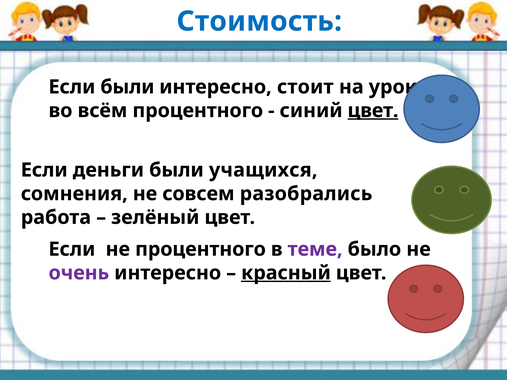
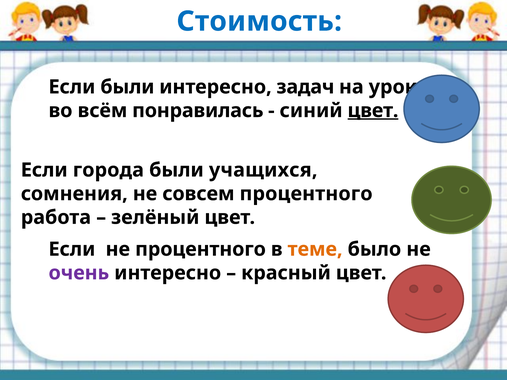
стоит: стоит -> задач (305, 87)
всём процентного: процентного -> понравилась (198, 111)
деньги: деньги -> города (108, 170)
совсем разобрались: разобрались -> процентного (306, 194)
теме colour: purple -> orange (315, 249)
красный underline: present -> none (286, 273)
